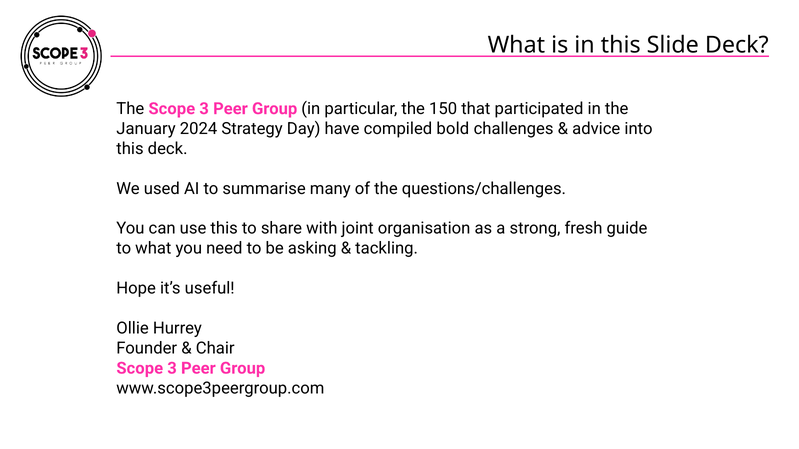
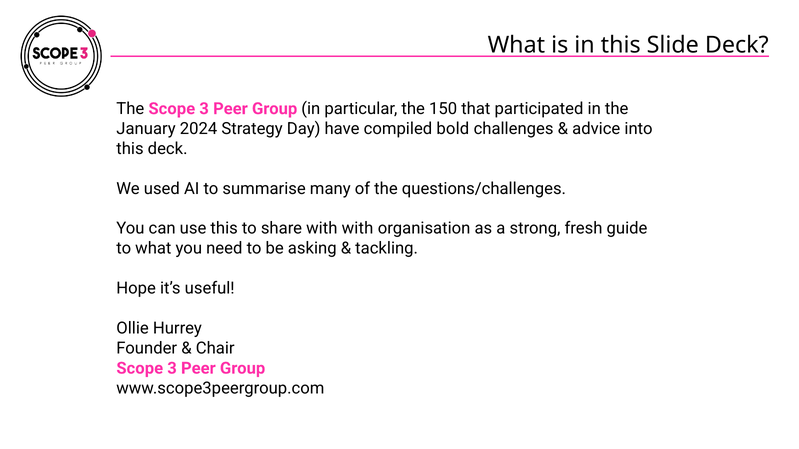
with joint: joint -> with (358, 229)
